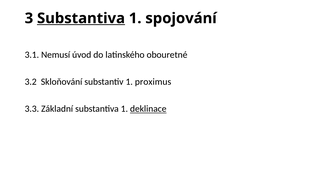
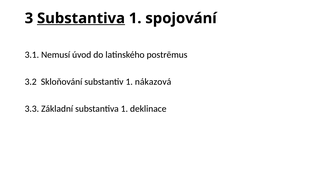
obouretné: obouretné -> postrēmus (167, 55)
proximus: proximus -> nákazová (153, 82)
deklinace underline: present -> none (148, 109)
